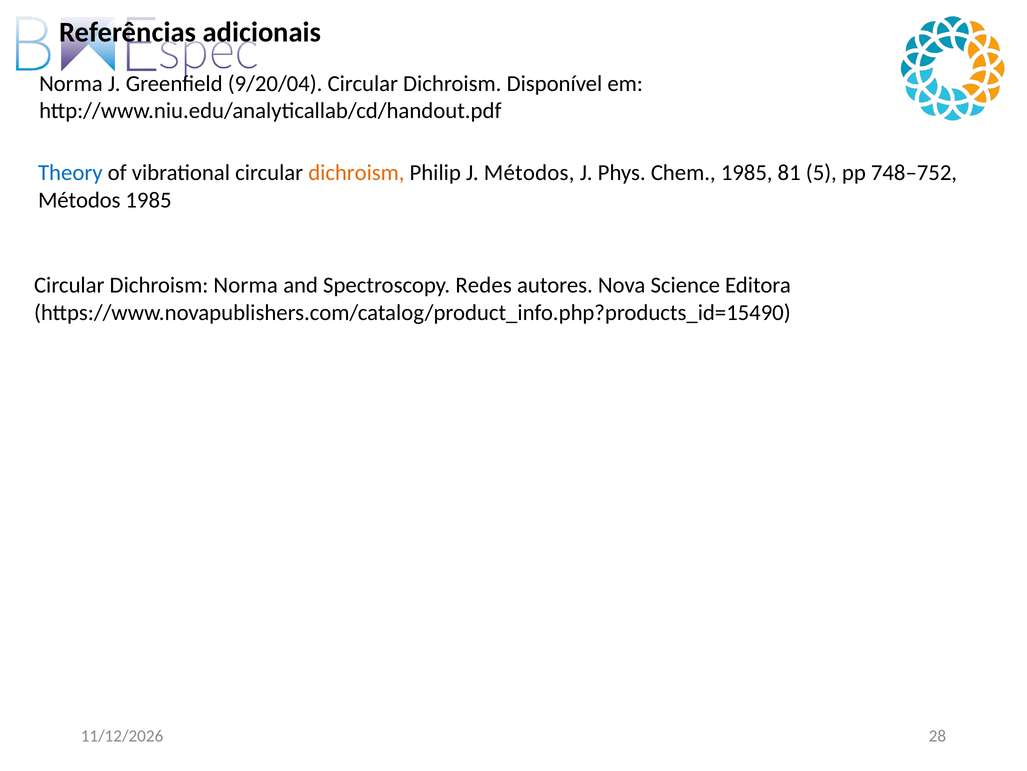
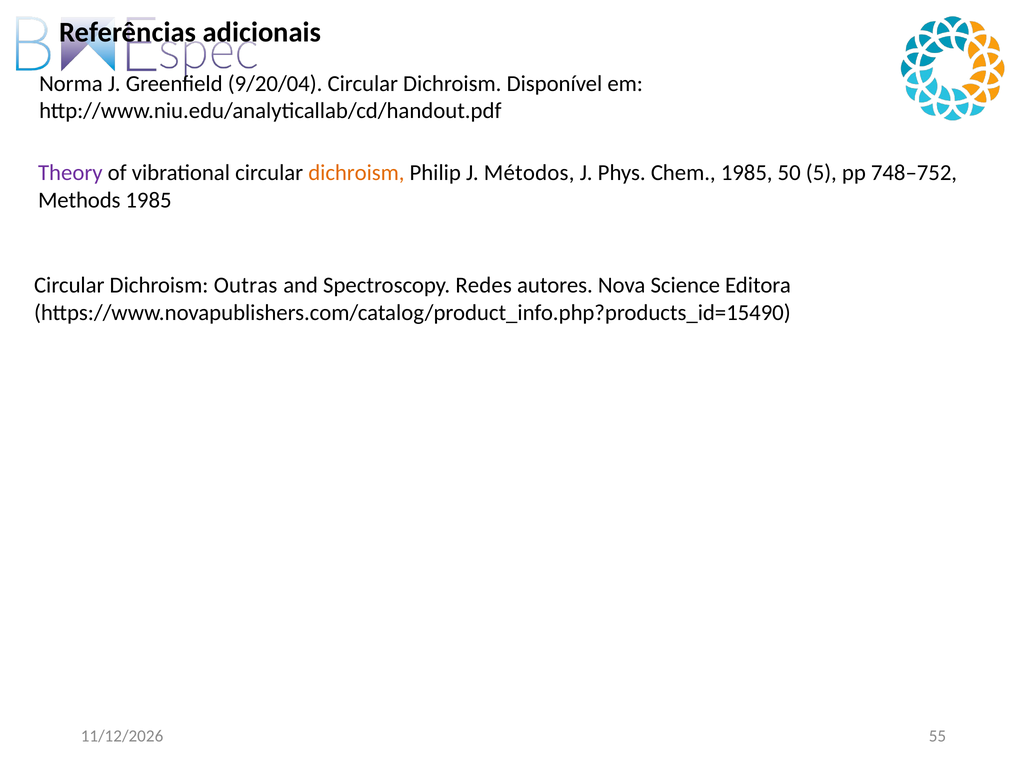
Theory colour: blue -> purple (70, 173)
81: 81 -> 50 (789, 173)
Métodos: Métodos -> Methods (79, 200)
Dichroism Norma: Norma -> Outras (246, 285)
28: 28 -> 55 (937, 735)
